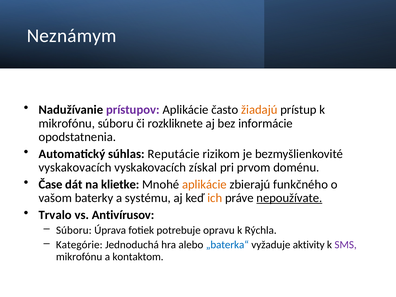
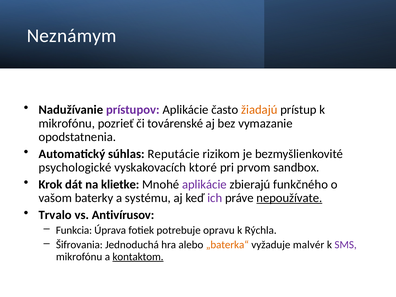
mikrofónu súboru: súboru -> pozrieť (116, 123)
rozkliknete: rozkliknete -> továrenské (175, 123)
informácie: informácie -> vymazanie (265, 123)
vyskakovacích: vyskakovacích -> psychologické (75, 168)
získal: získal -> ktoré (203, 168)
doménu: doménu -> sandbox (296, 168)
Čase: Čase -> Krok (51, 184)
aplikácie colour: orange -> purple (204, 184)
ich colour: orange -> purple (215, 198)
Súboru: Súboru -> Funkcia (74, 230)
Kategórie: Kategórie -> Šifrovania (79, 245)
„baterka“ colour: blue -> orange (227, 245)
aktivity: aktivity -> malvér (309, 245)
kontaktom underline: none -> present (138, 257)
